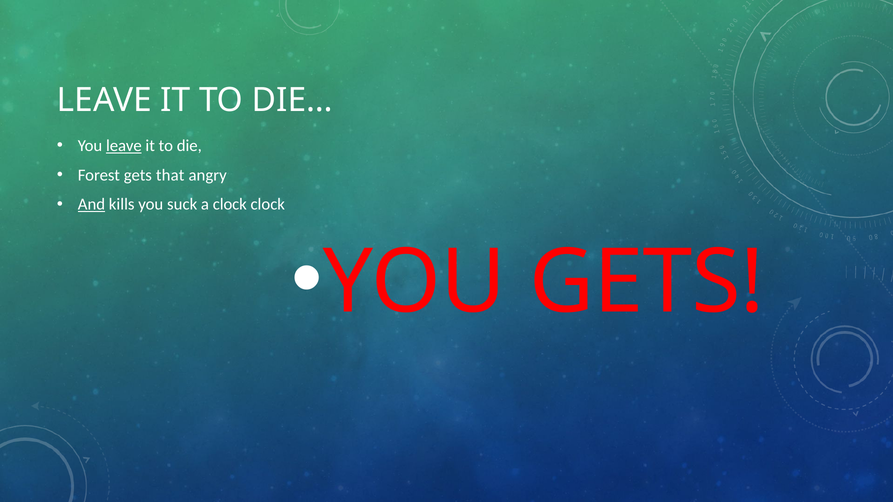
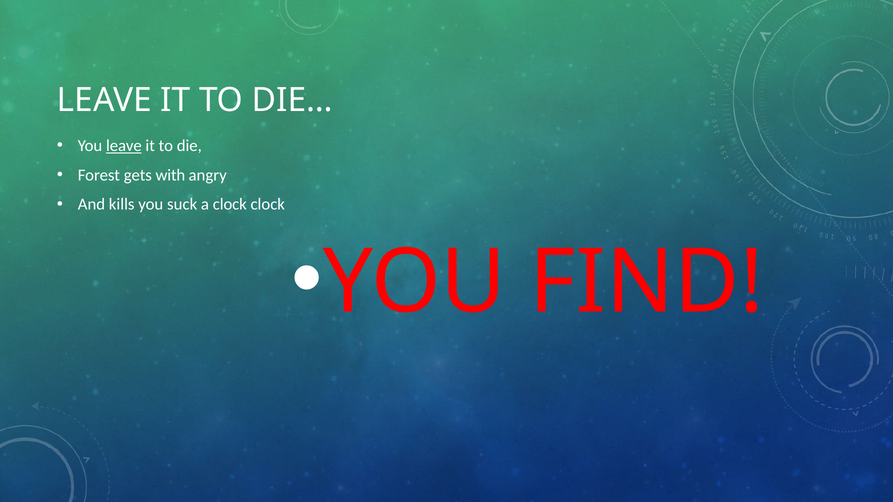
that: that -> with (170, 175)
And underline: present -> none (91, 205)
YOU GETS: GETS -> FIND (647, 283)
